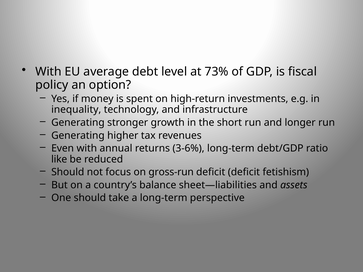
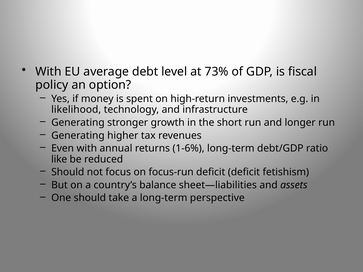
inequality: inequality -> likelihood (76, 110)
3-6%: 3-6% -> 1-6% (188, 148)
gross-run: gross-run -> focus-run (171, 172)
